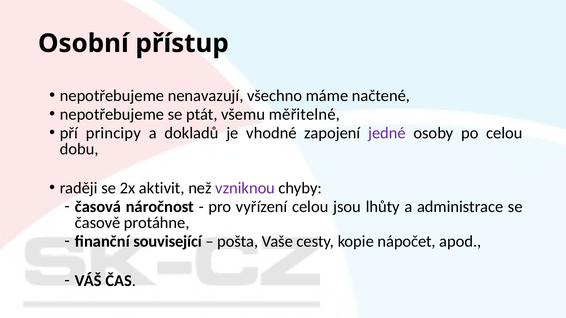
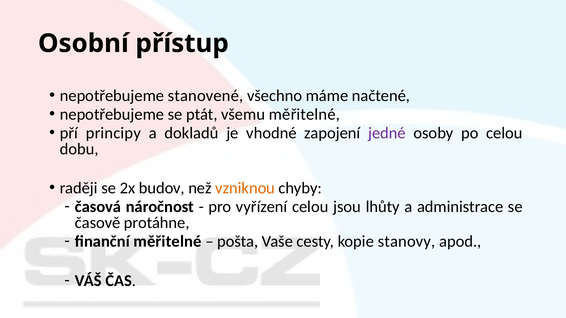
nenavazují: nenavazují -> stanovené (206, 96)
aktivit: aktivit -> budov (162, 188)
vzniknou colour: purple -> orange (245, 188)
finanční související: související -> měřitelné (168, 242)
nápočet: nápočet -> stanovy (407, 242)
